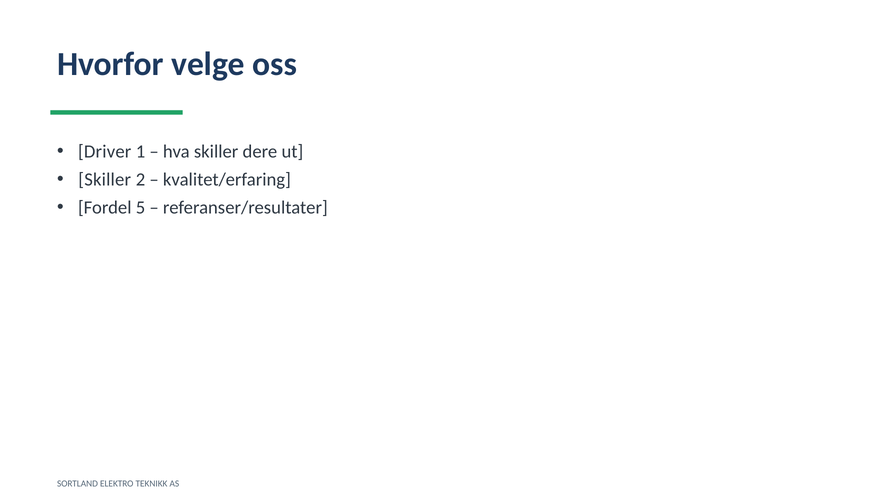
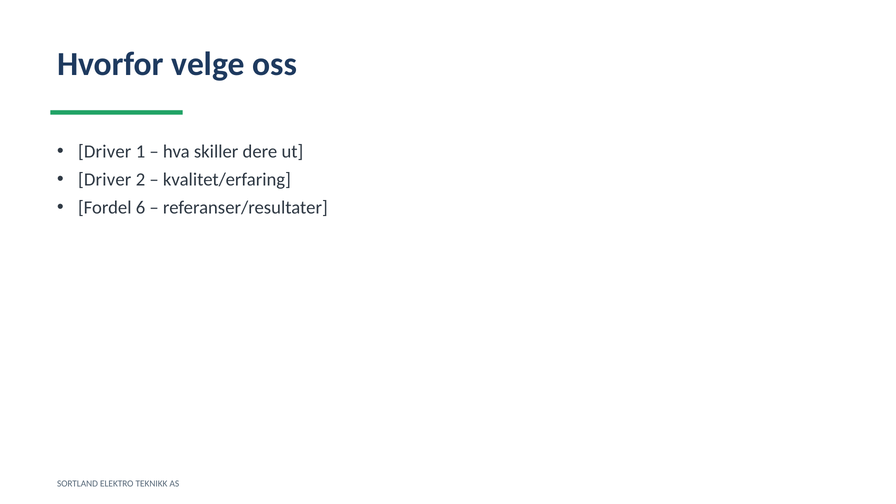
Skiller: Skiller -> Driver (105, 180)
5: 5 -> 6 (141, 208)
